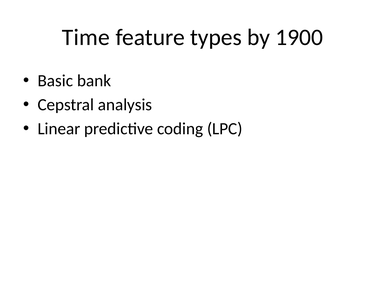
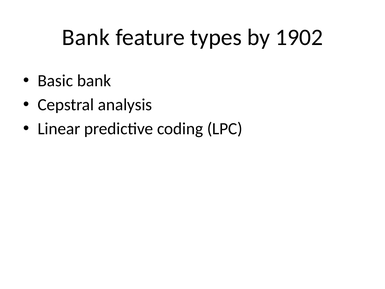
Time: Time -> Bank (86, 37)
1900: 1900 -> 1902 (299, 37)
